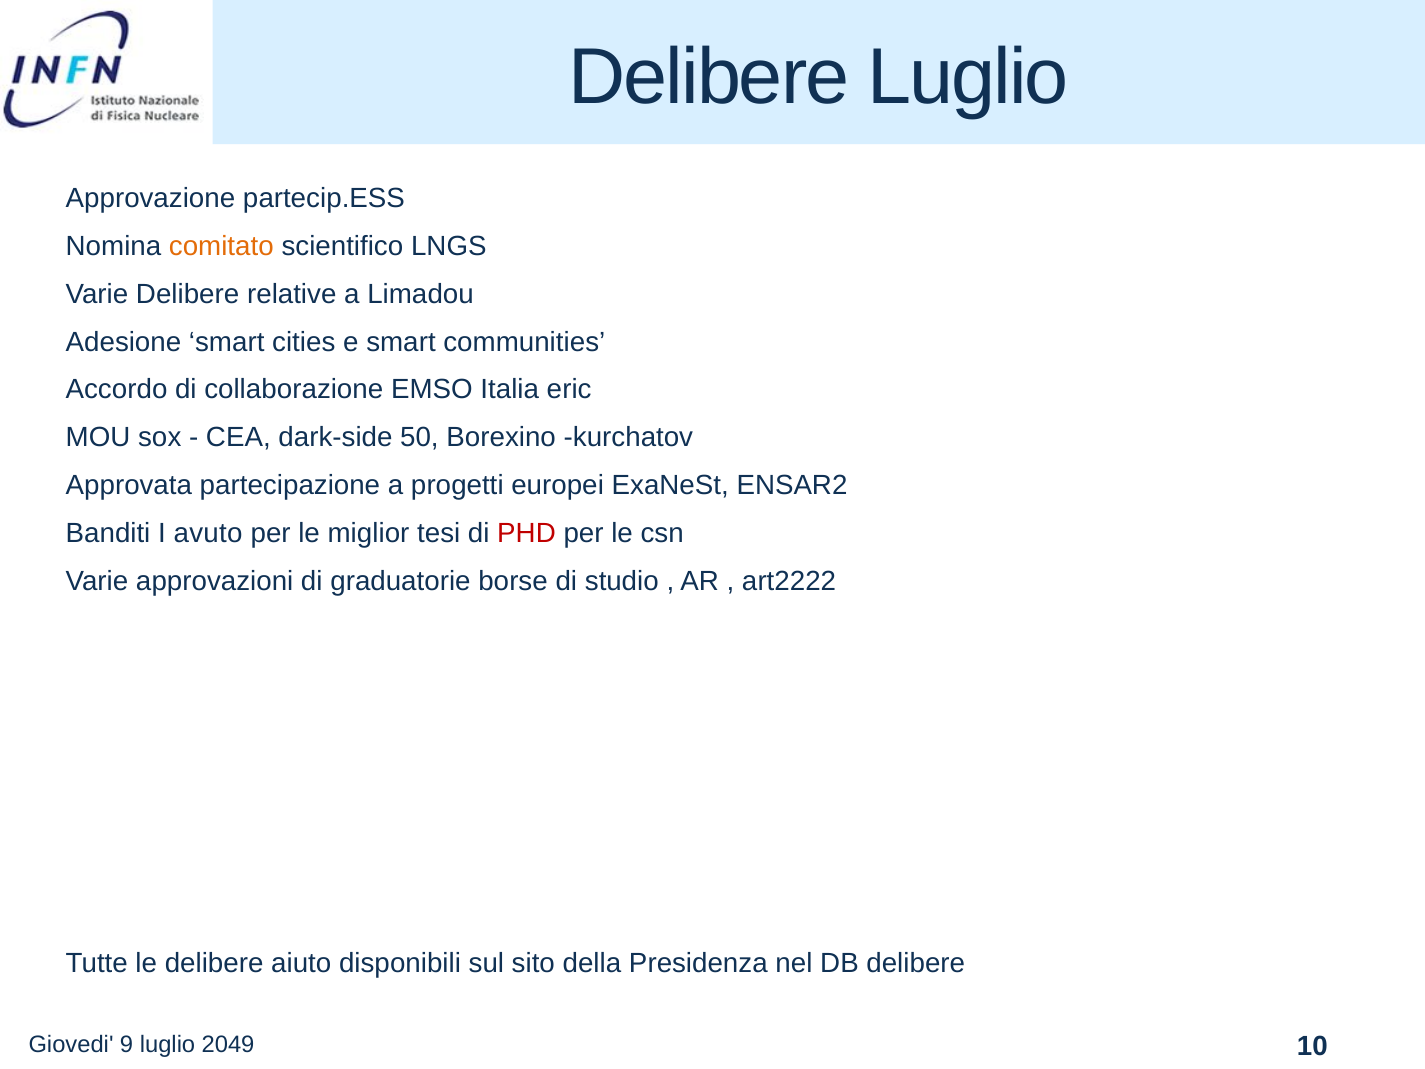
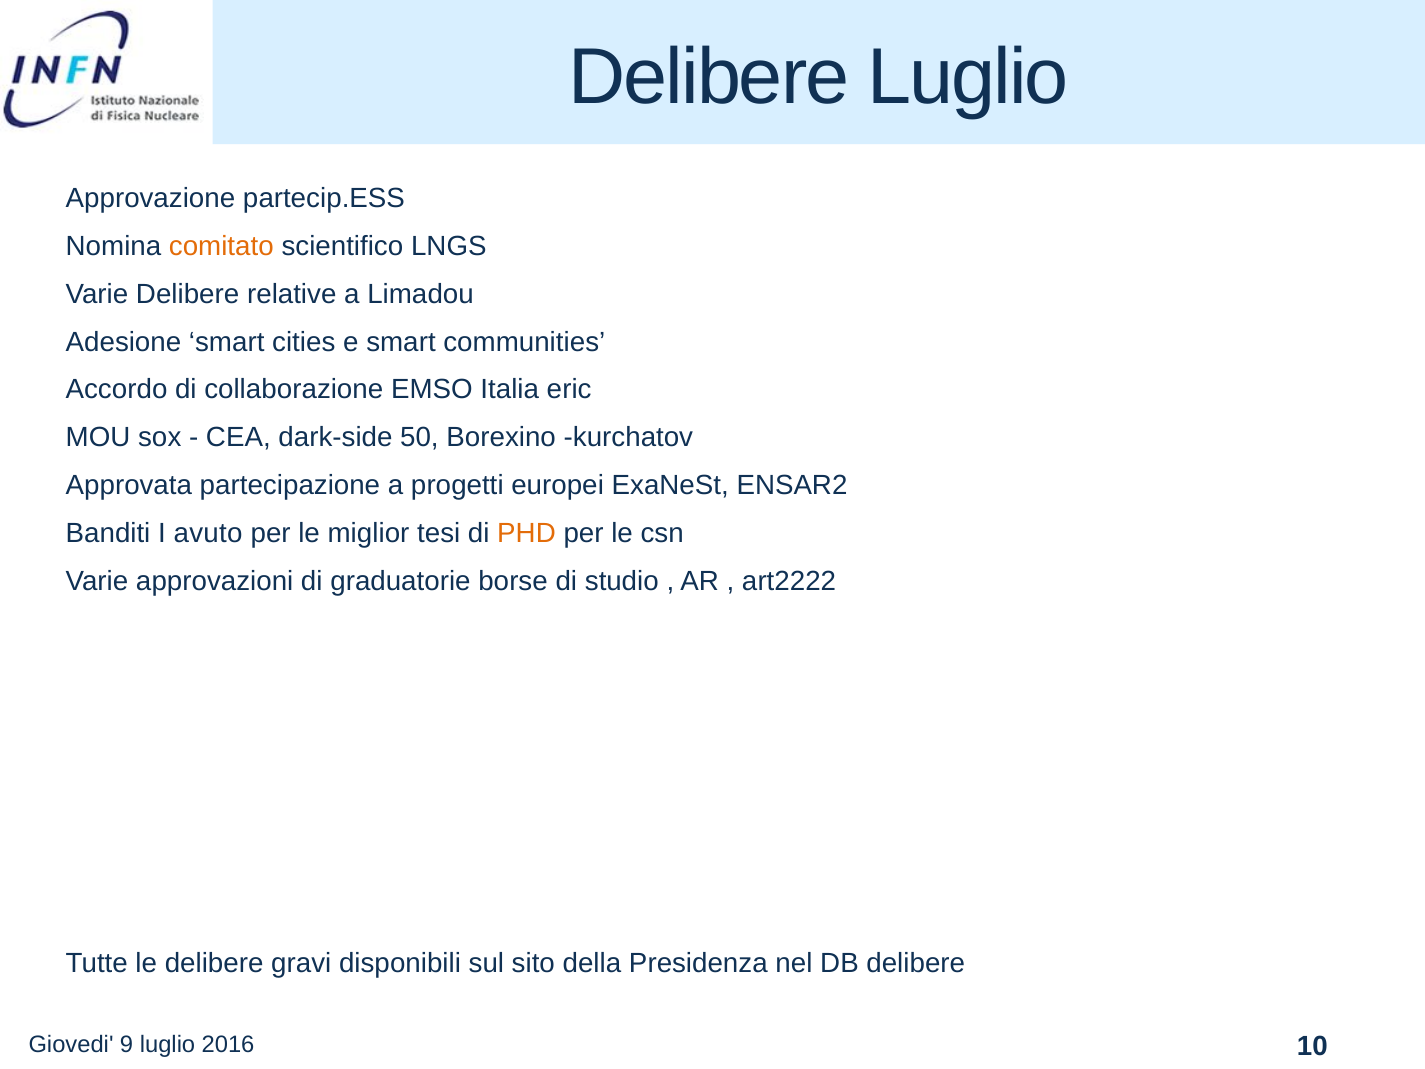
PHD colour: red -> orange (526, 533)
aiuto: aiuto -> gravi (301, 963)
2049: 2049 -> 2016 (228, 1045)
